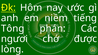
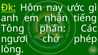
niềm: niềm -> nhận (56, 18)
được: được -> phép (85, 39)
